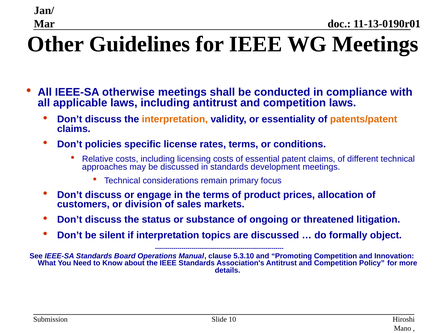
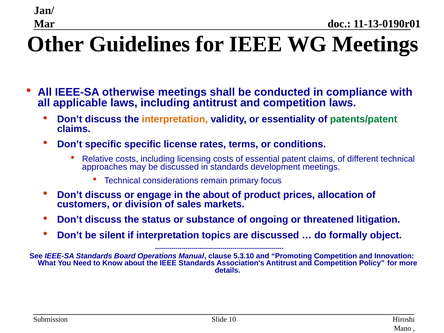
patents/patent colour: orange -> green (364, 119)
Don’t policies: policies -> specific (103, 144)
the terms: terms -> about (216, 195)
